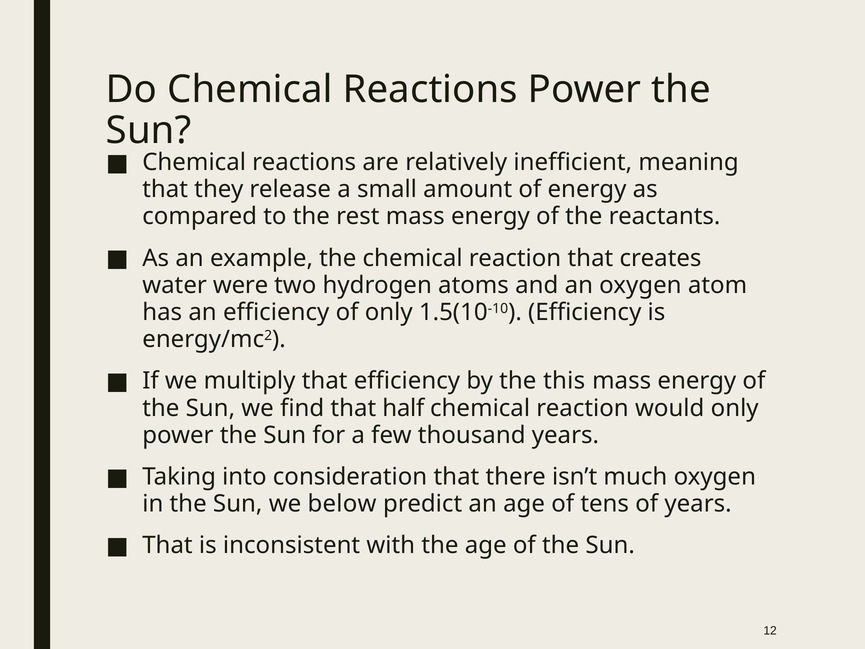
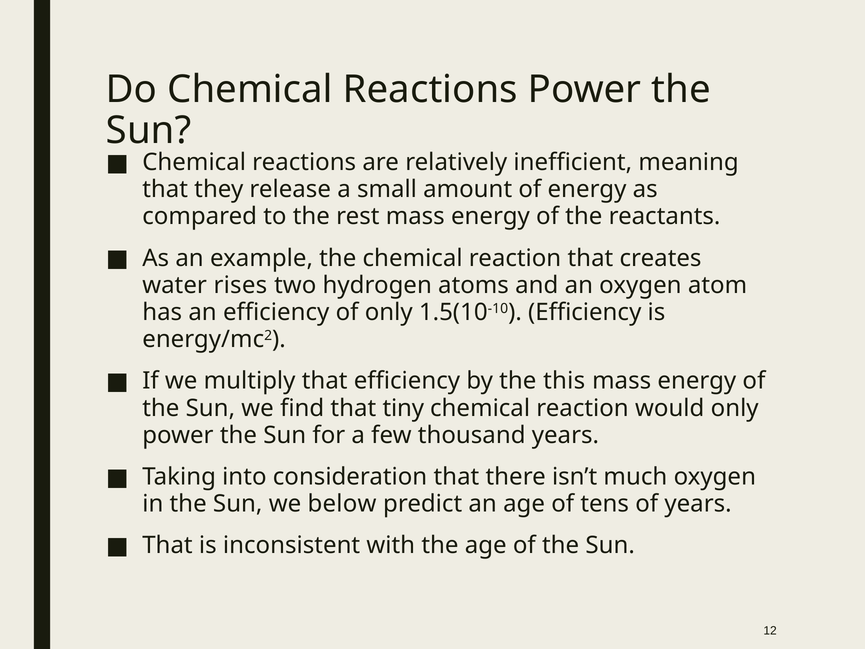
were: were -> rises (240, 285)
half: half -> tiny (403, 408)
